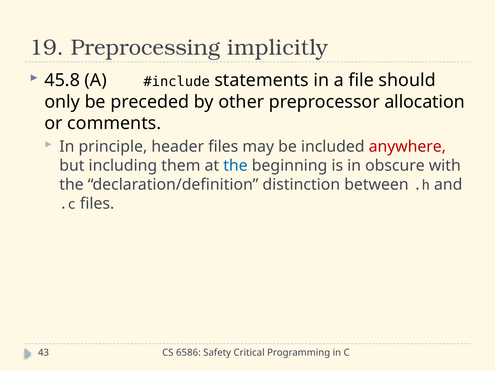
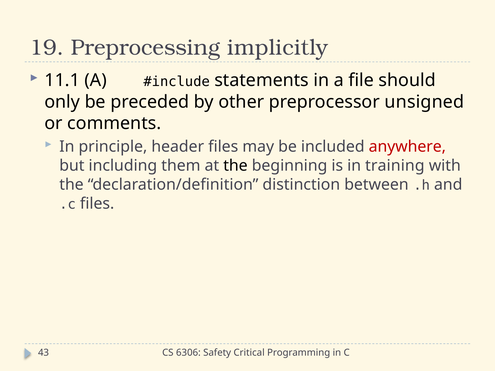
45.8: 45.8 -> 11.1 (62, 80)
allocation: allocation -> unsigned (424, 102)
the colour: blue -> black (235, 166)
obscure: obscure -> training (395, 166)
6586: 6586 -> 6306 (188, 353)
